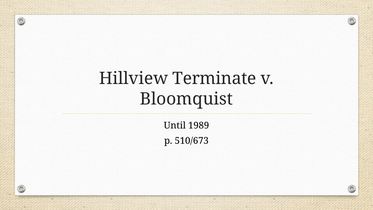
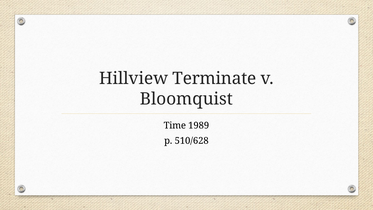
Until: Until -> Time (175, 125)
510/673: 510/673 -> 510/628 (192, 141)
